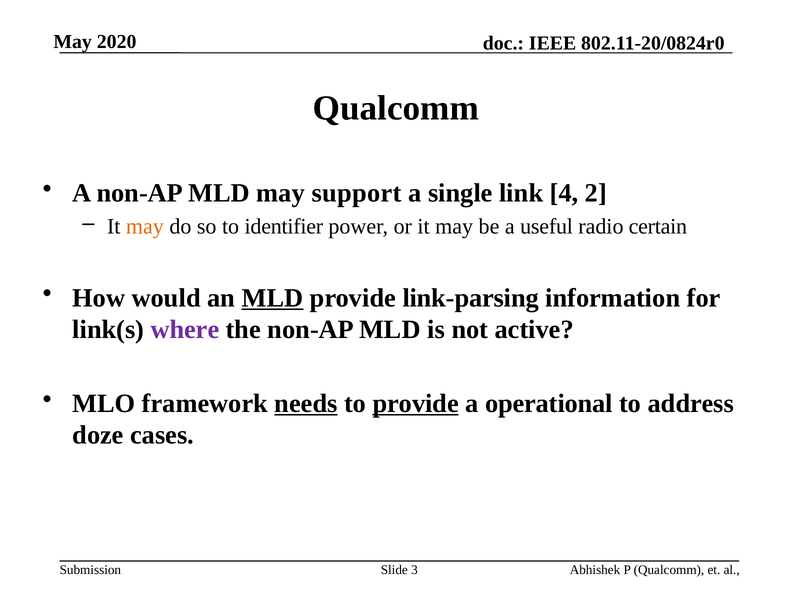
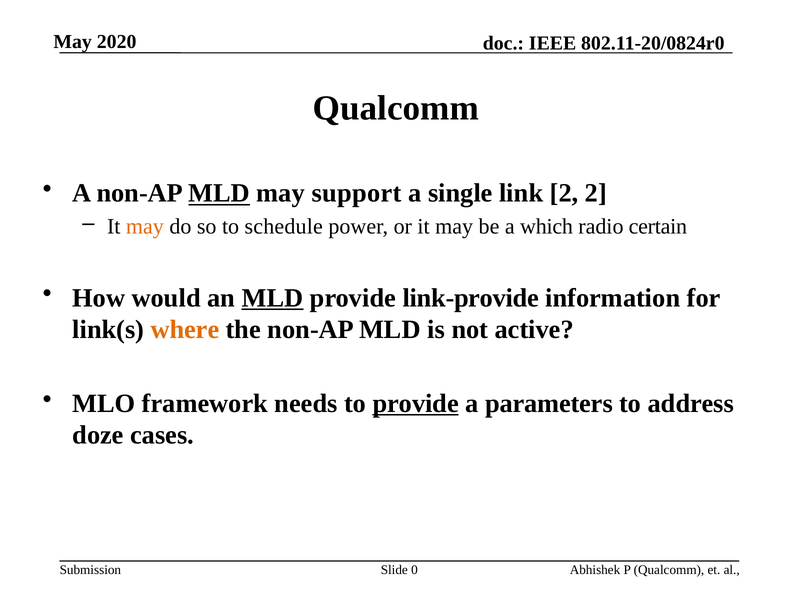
MLD underline: none -> present (219, 193)
link 4: 4 -> 2 (564, 193)
identifier: identifier -> schedule (284, 226)
useful: useful -> which (547, 226)
link-parsing: link-parsing -> link-provide (471, 298)
where colour: purple -> orange (185, 330)
needs underline: present -> none (306, 404)
operational: operational -> parameters (549, 404)
3: 3 -> 0 (414, 570)
